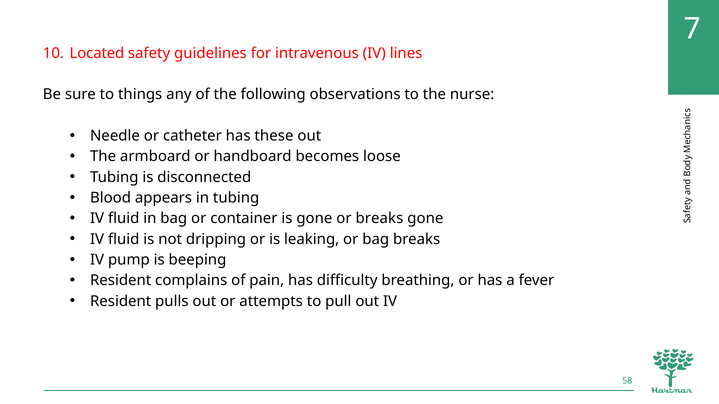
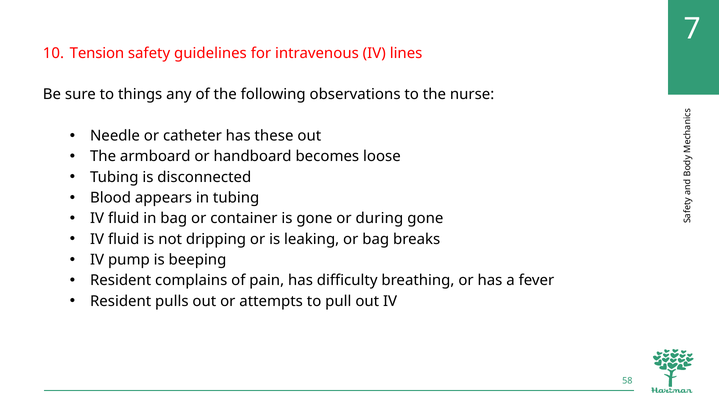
Located: Located -> Tension (97, 53)
or breaks: breaks -> during (379, 219)
